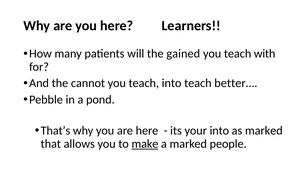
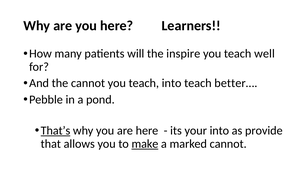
gained: gained -> inspire (183, 54)
with: with -> well (264, 54)
That’s underline: none -> present (55, 130)
as marked: marked -> provide (264, 130)
marked people: people -> cannot (228, 144)
